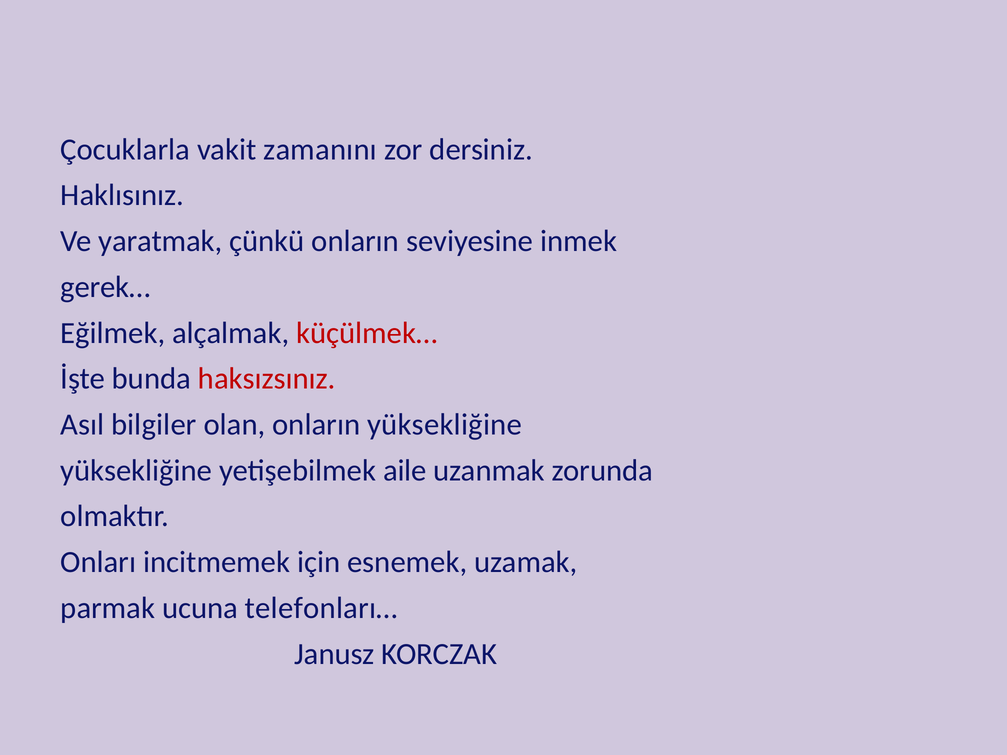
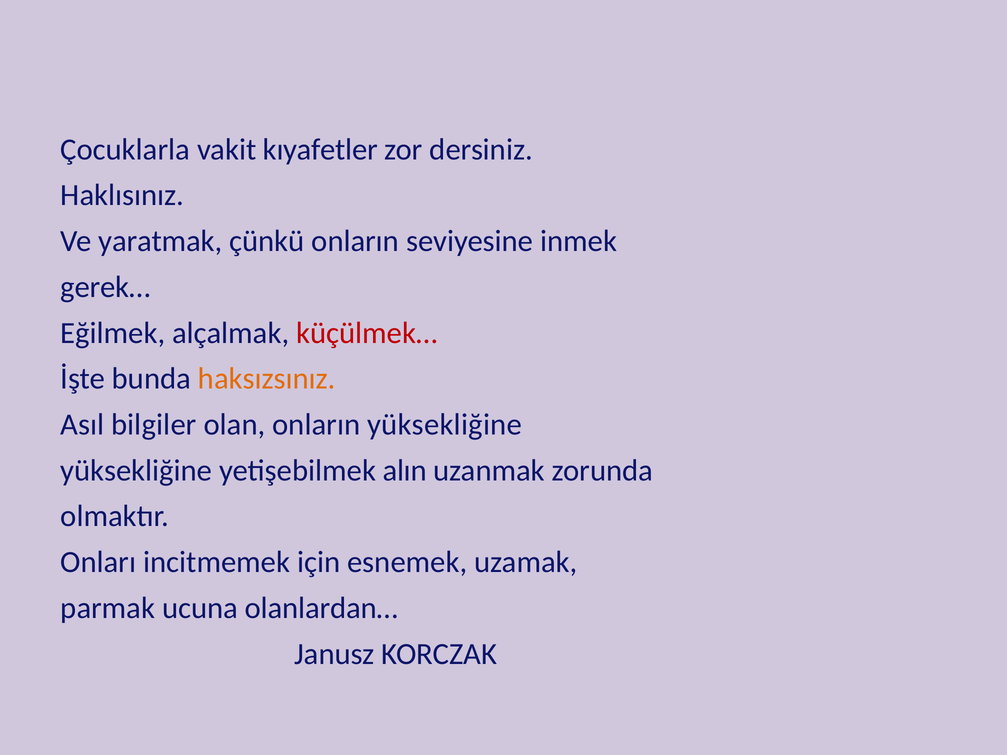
zamanını: zamanını -> kıyafetler (320, 150)
haksızsınız colour: red -> orange (267, 379)
aile: aile -> alın (405, 471)
telefonları…: telefonları… -> olanlardan… (321, 608)
